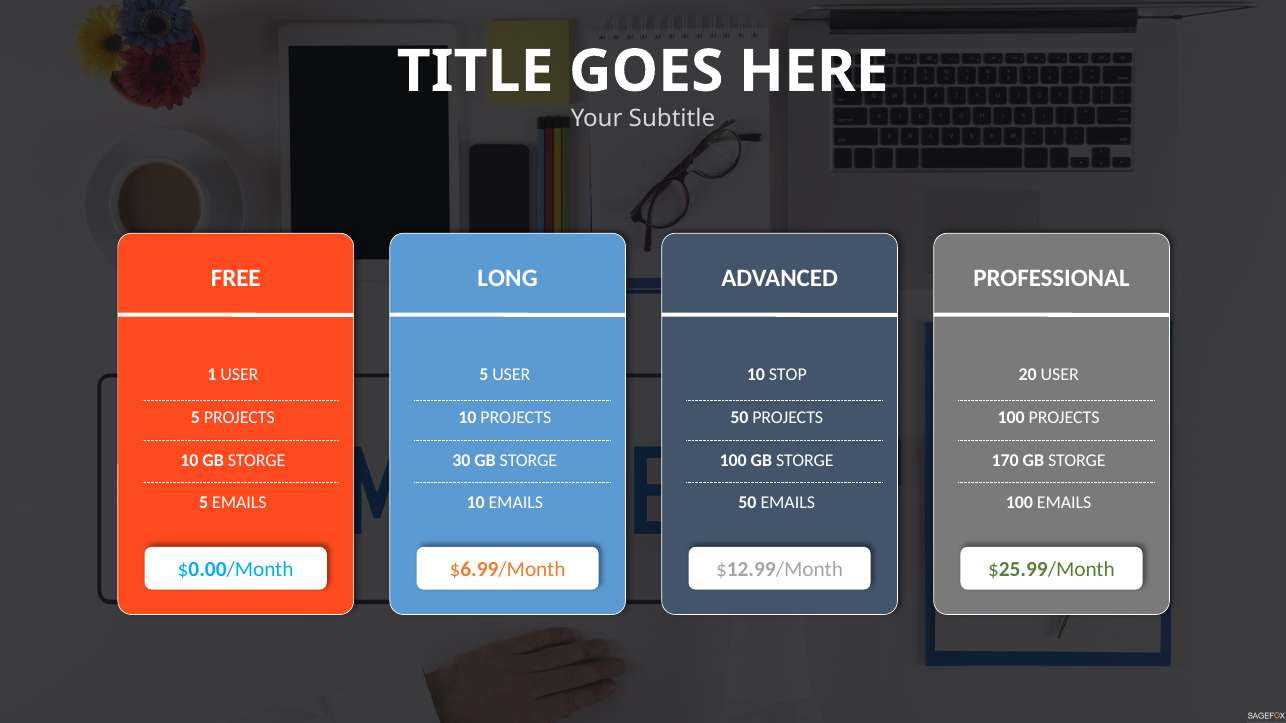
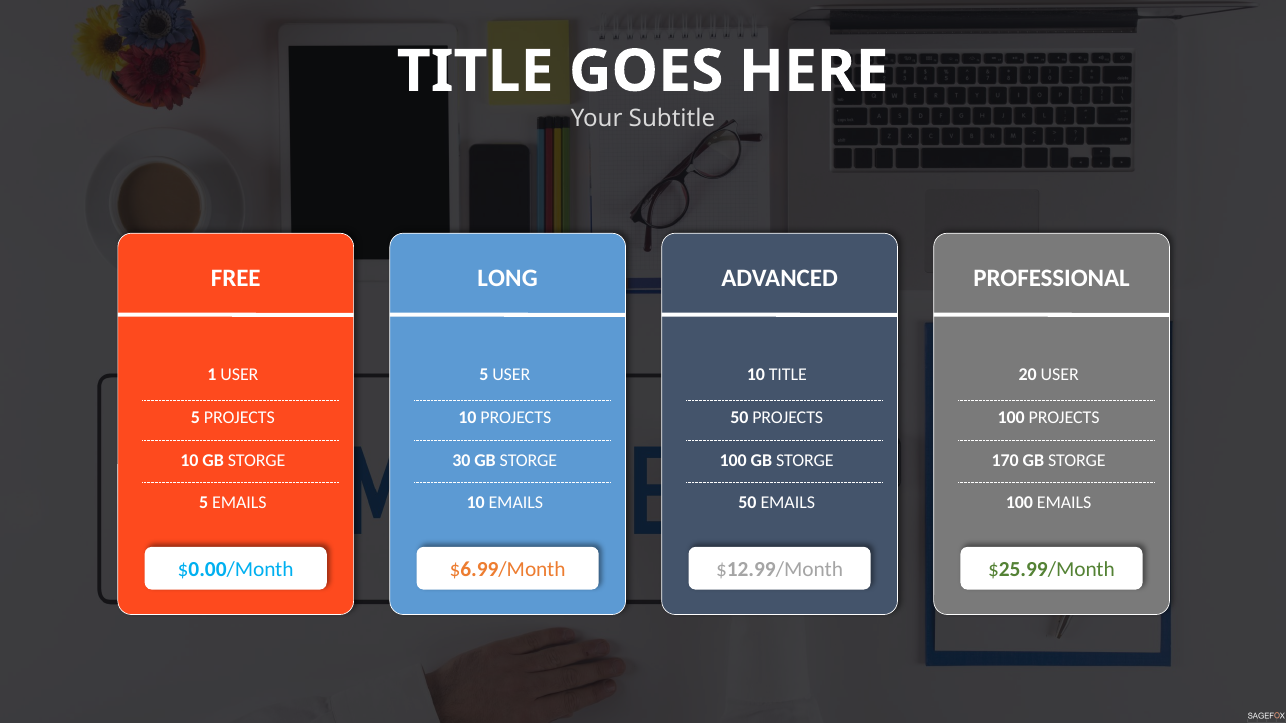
10 STOP: STOP -> TITLE (788, 375)
